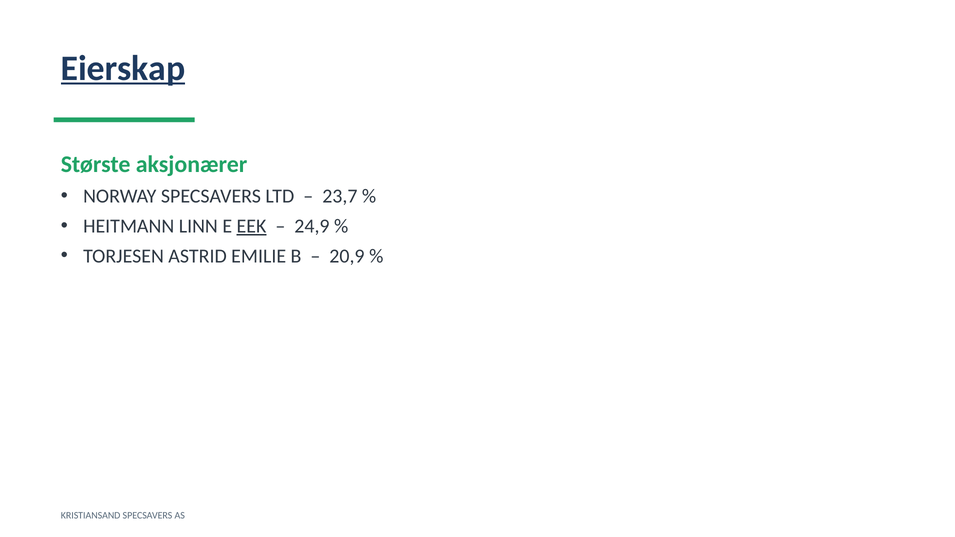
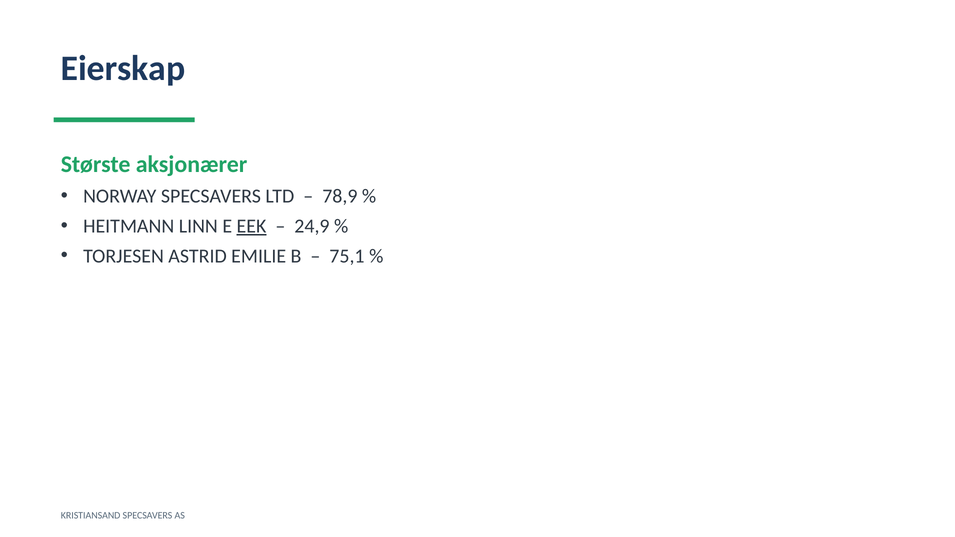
Eierskap underline: present -> none (123, 68)
23,7: 23,7 -> 78,9 (340, 196)
20,9: 20,9 -> 75,1 (347, 256)
